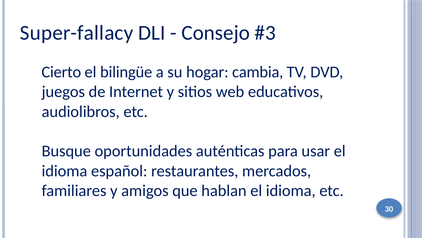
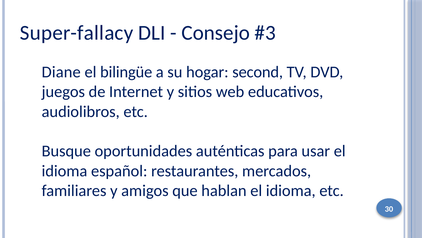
Cierto: Cierto -> Diane (61, 72)
cambia: cambia -> second (258, 72)
